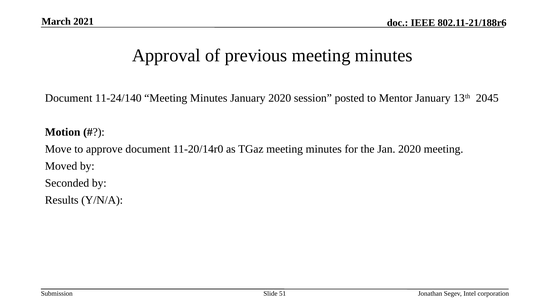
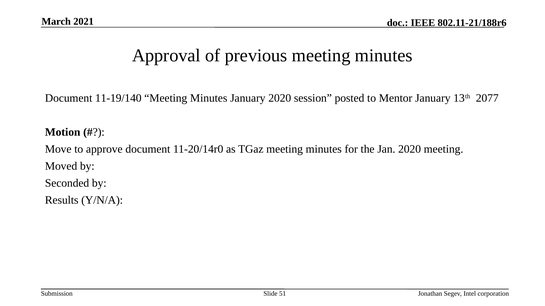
11-24/140: 11-24/140 -> 11-19/140 (118, 98)
2045: 2045 -> 2077 (487, 98)
